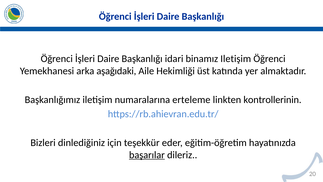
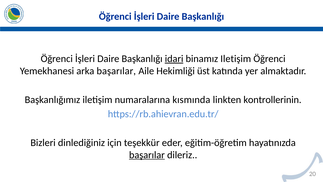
idari underline: none -> present (174, 59)
arka aşağıdaki: aşağıdaki -> başarılar (116, 71)
erteleme: erteleme -> kısmında (191, 99)
